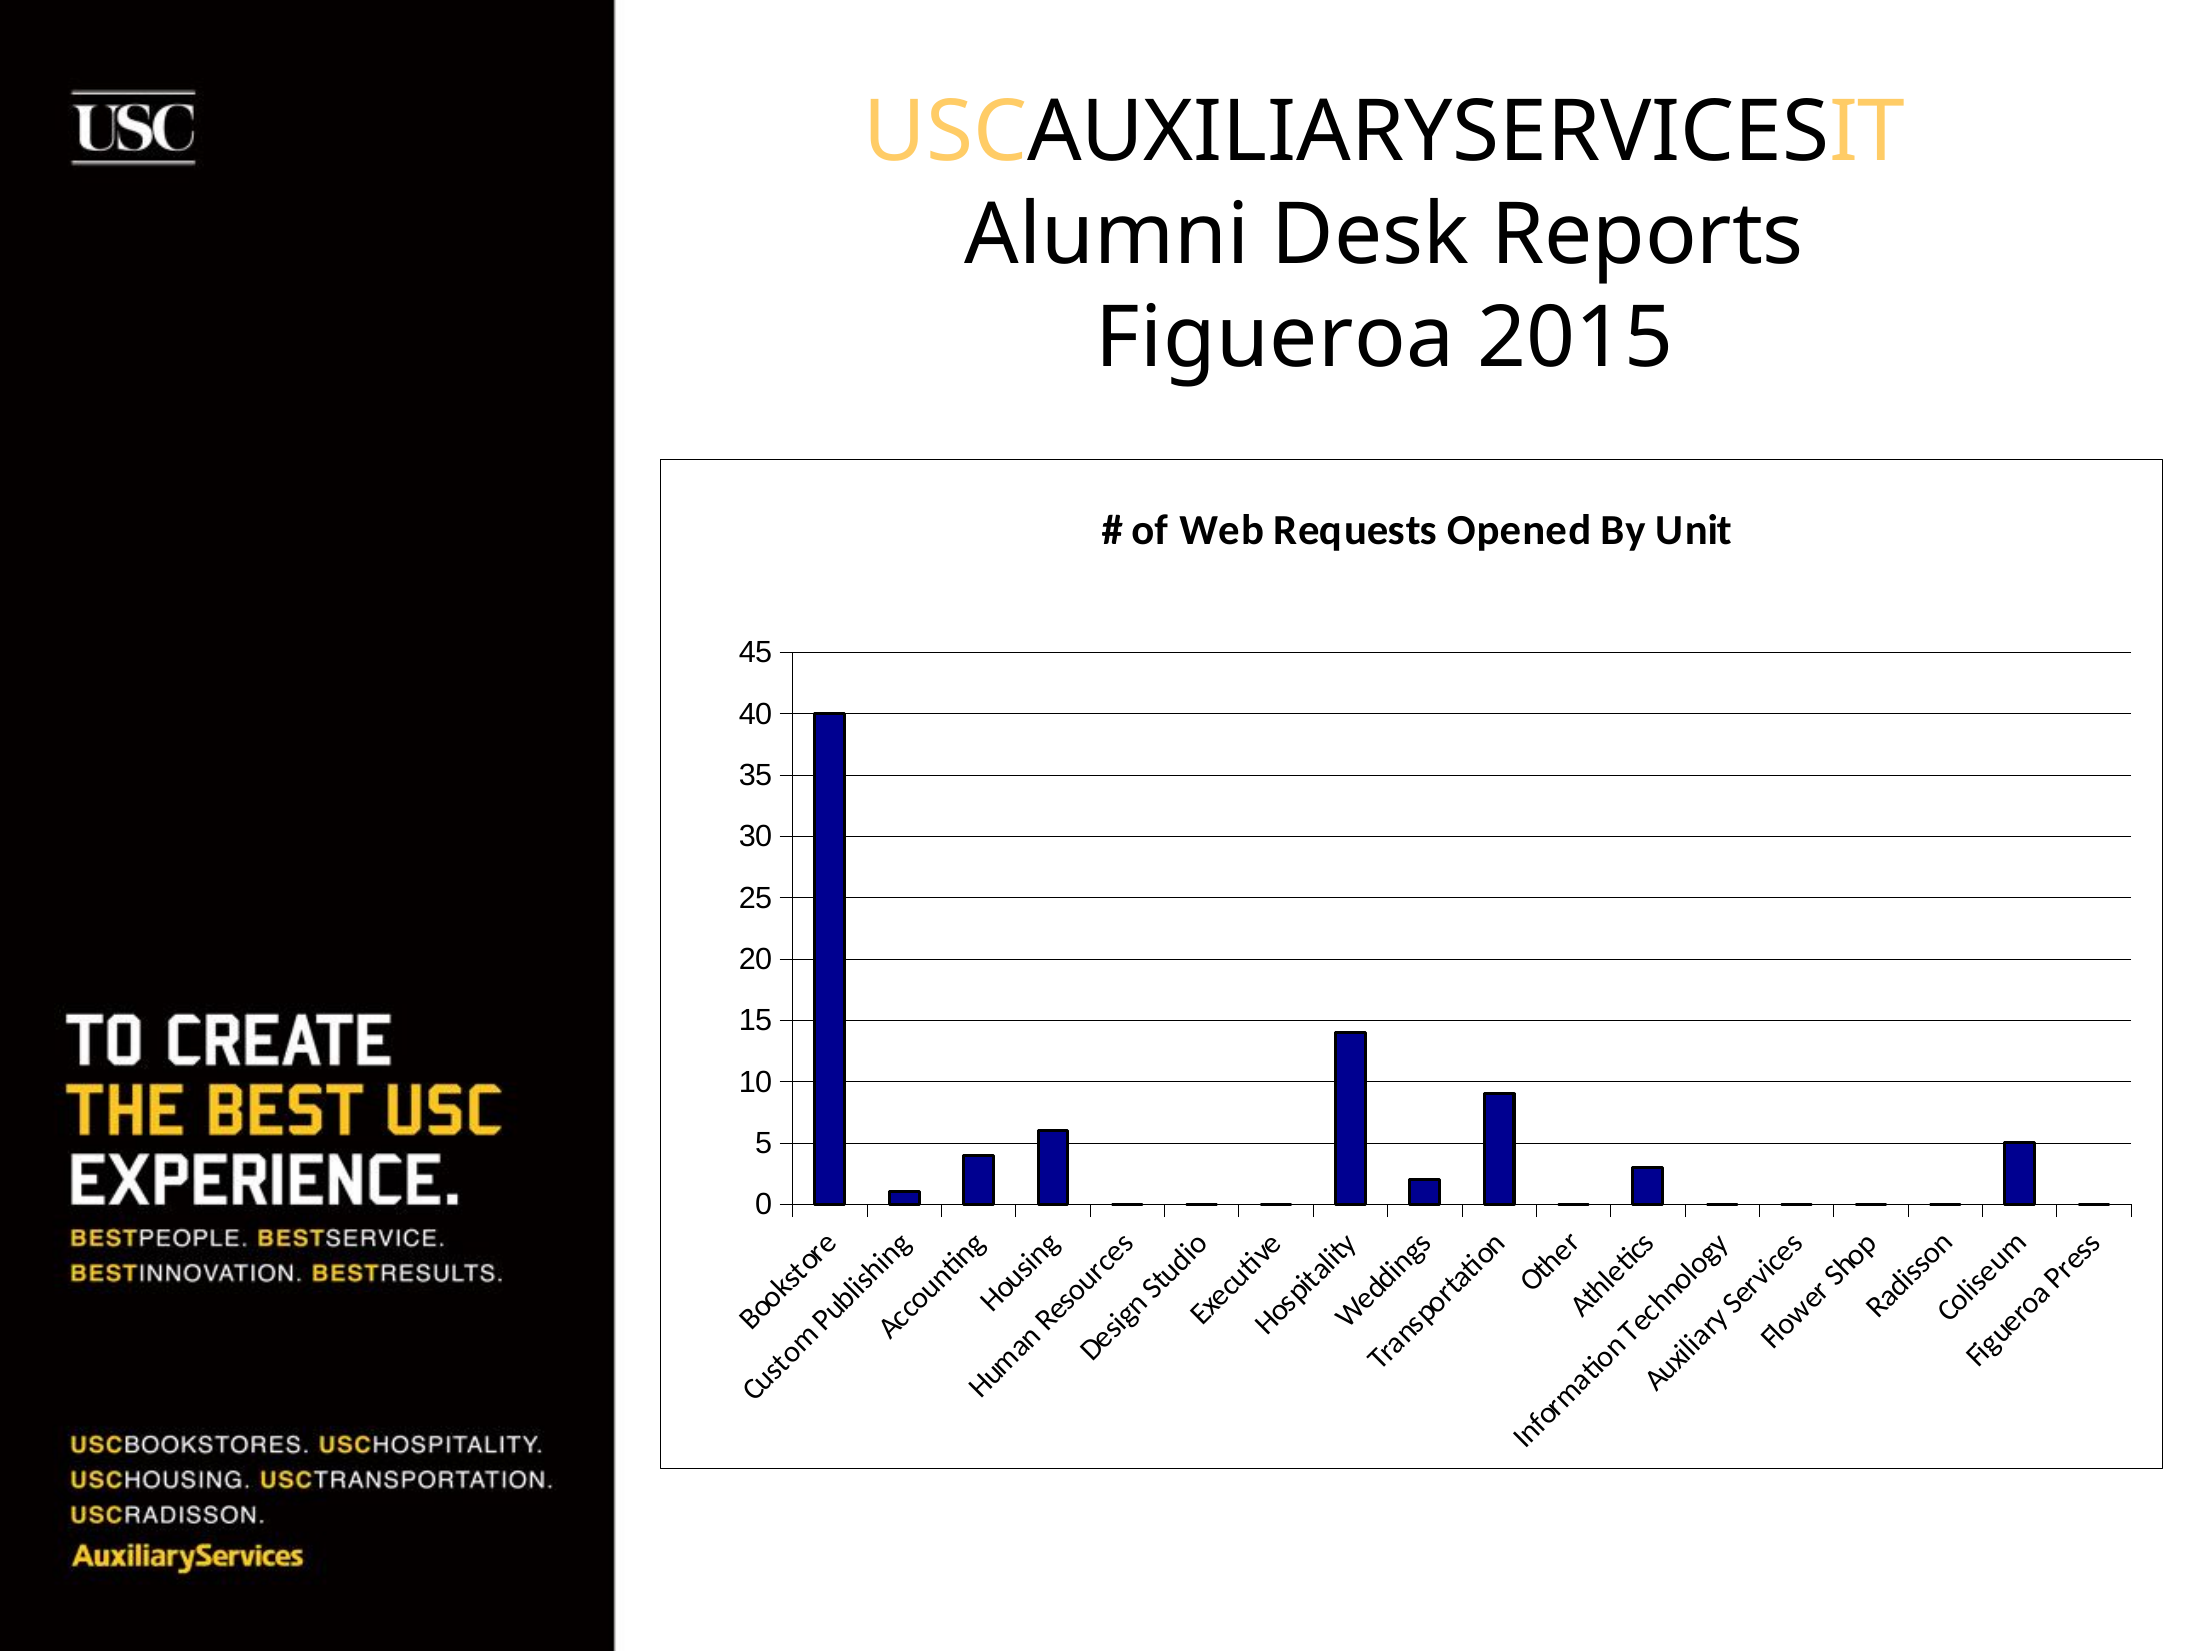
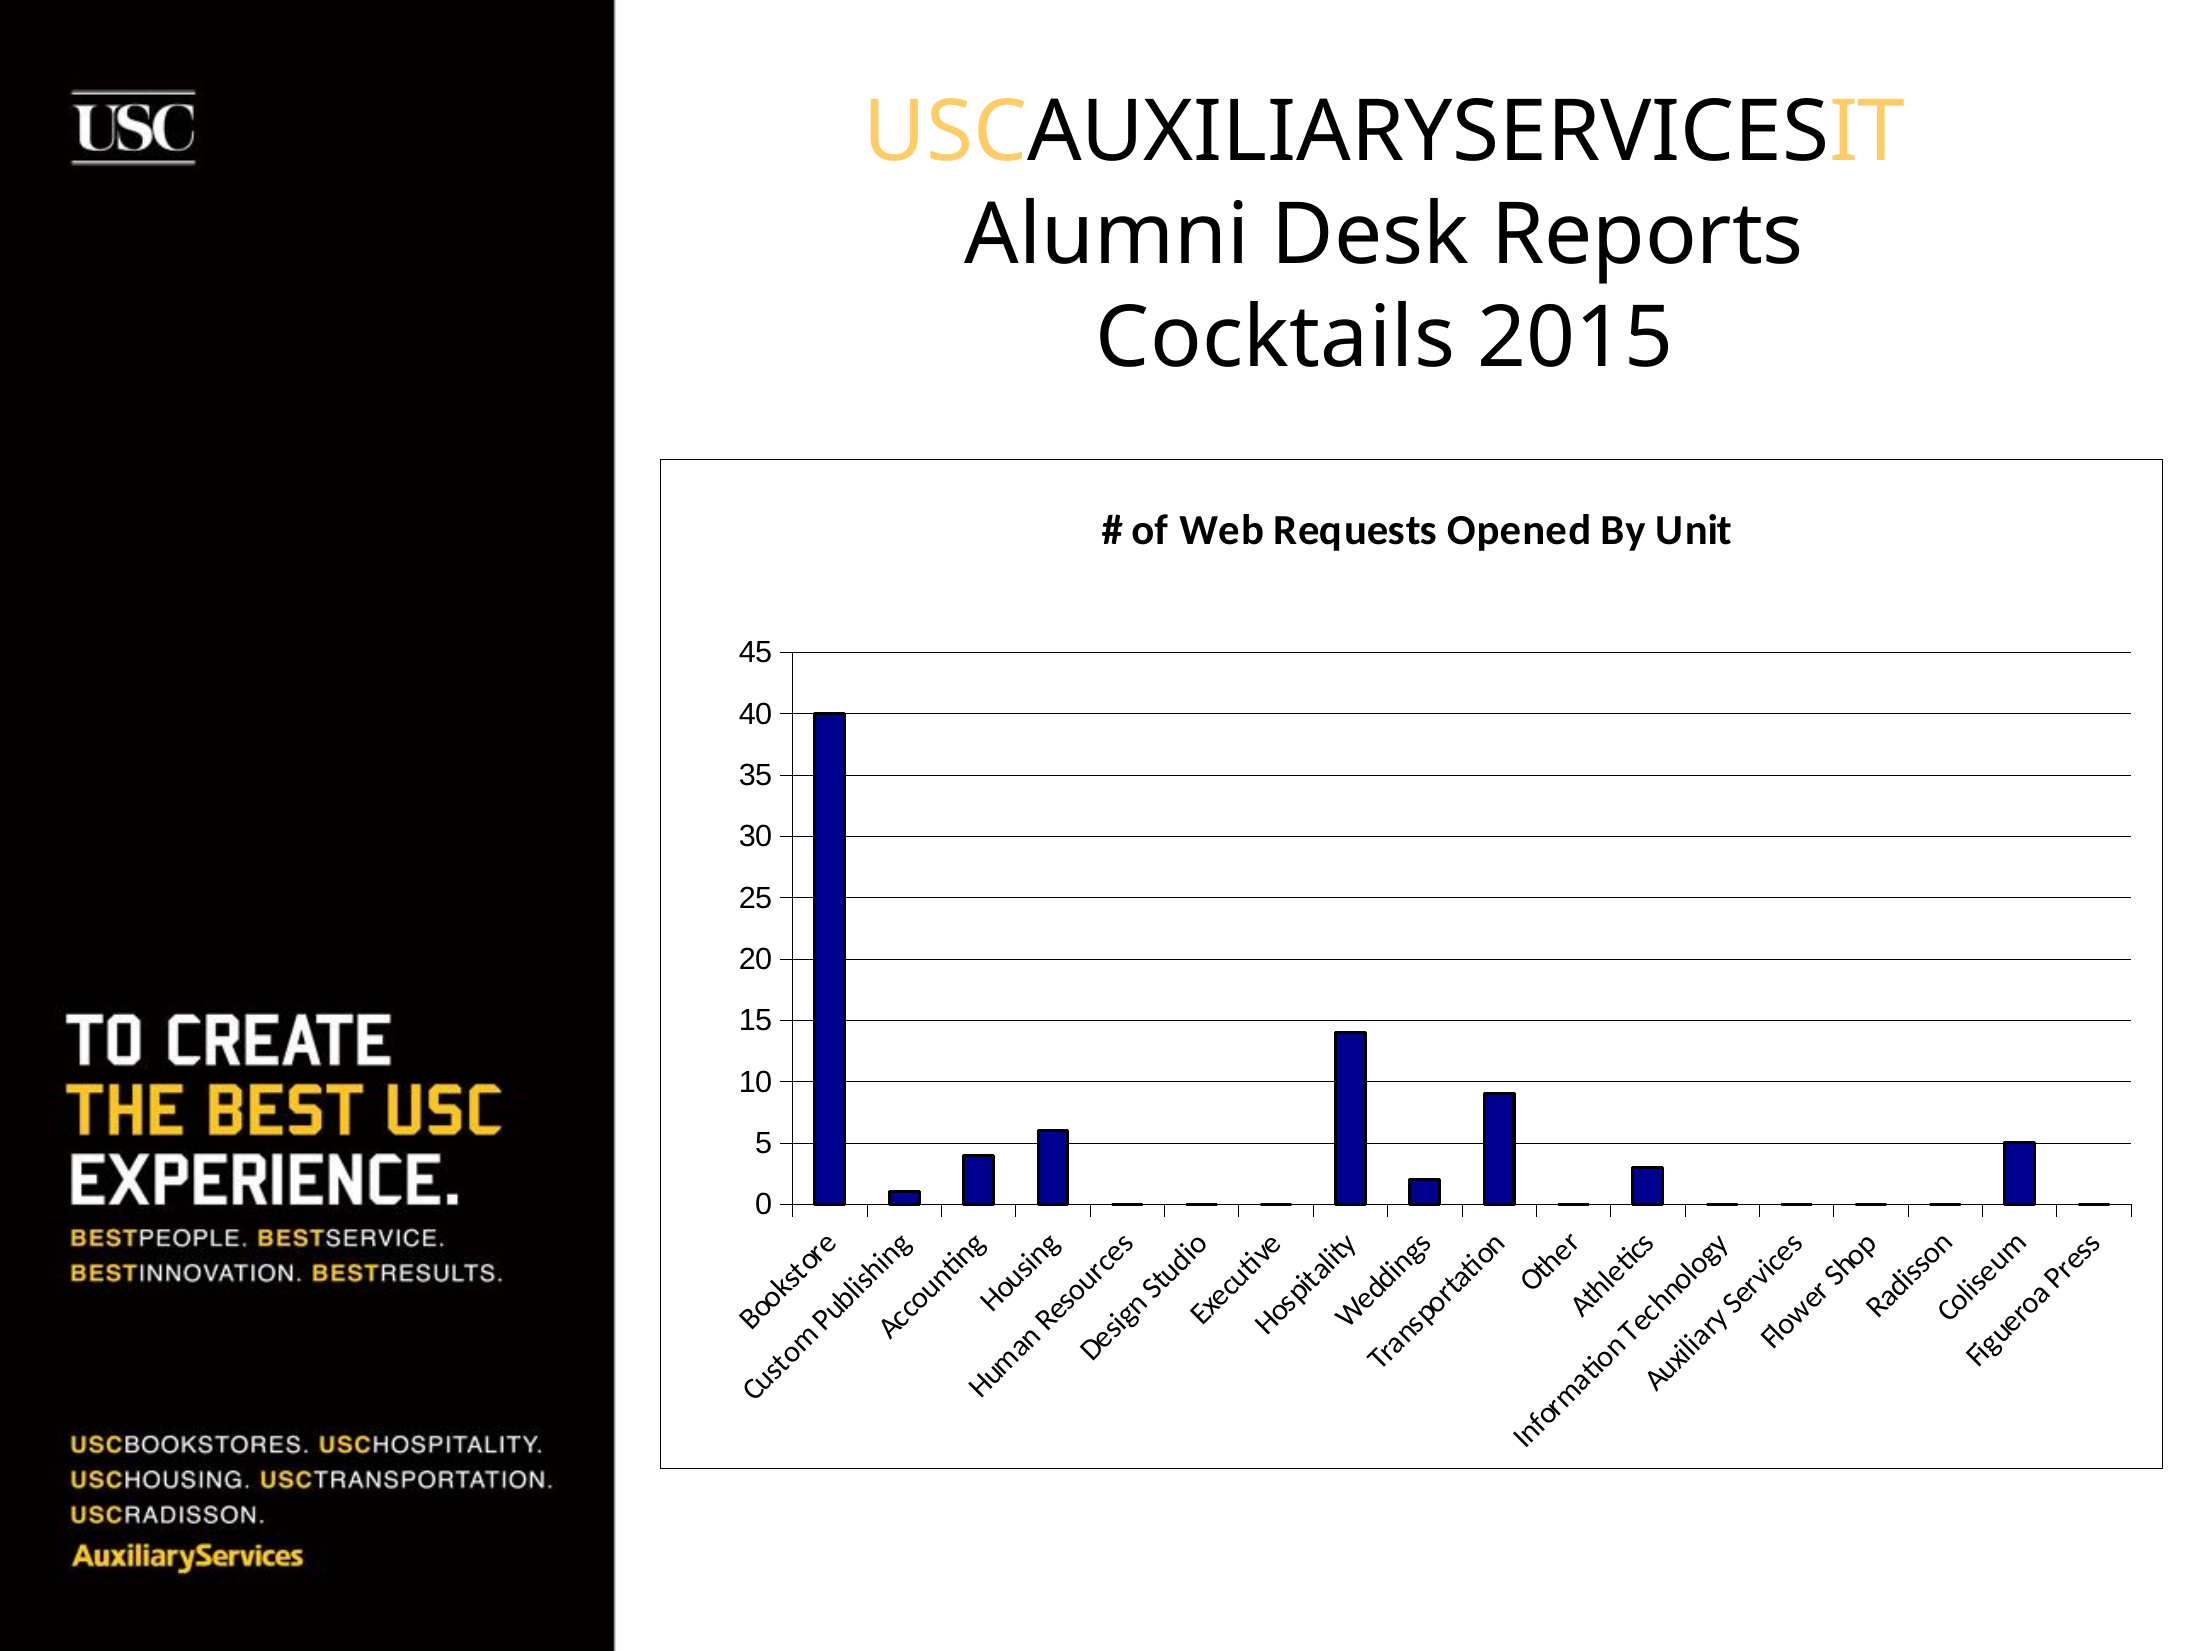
Figueroa: Figueroa -> Cocktails (1275, 338)
